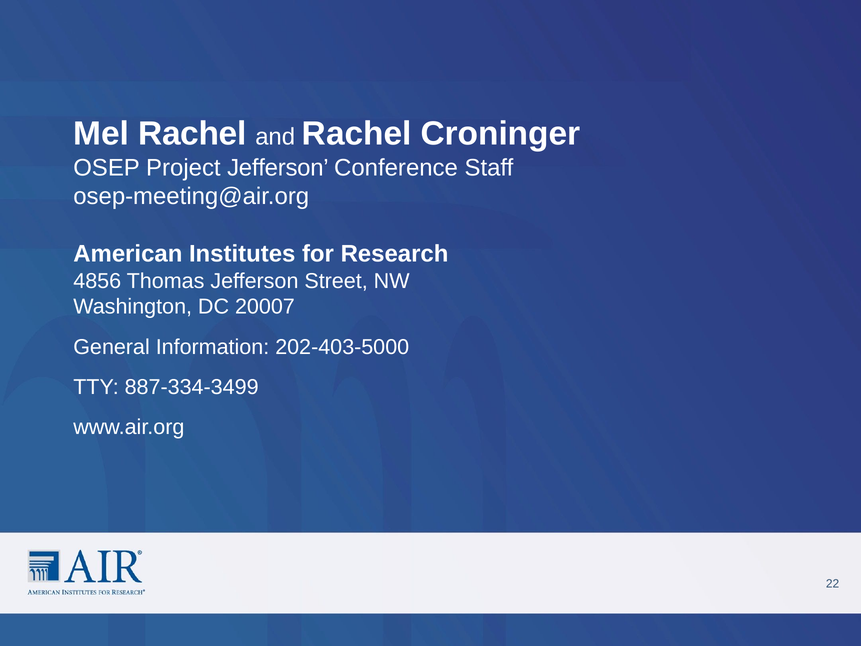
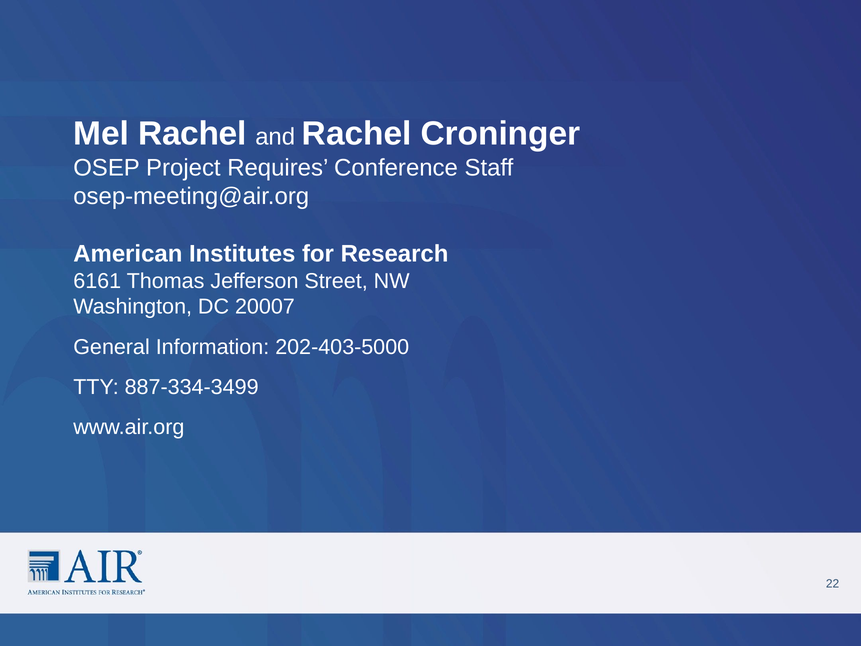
Project Jefferson: Jefferson -> Requires (278, 168)
4856: 4856 -> 6161 (97, 281)
